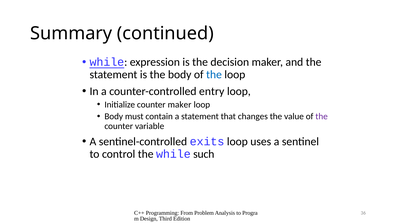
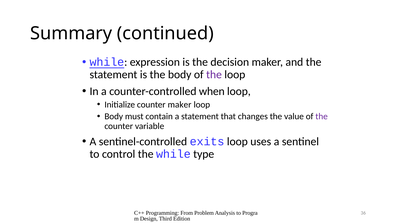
the colour: blue -> purple (214, 75)
entry: entry -> when (212, 91)
such: such -> type (204, 154)
